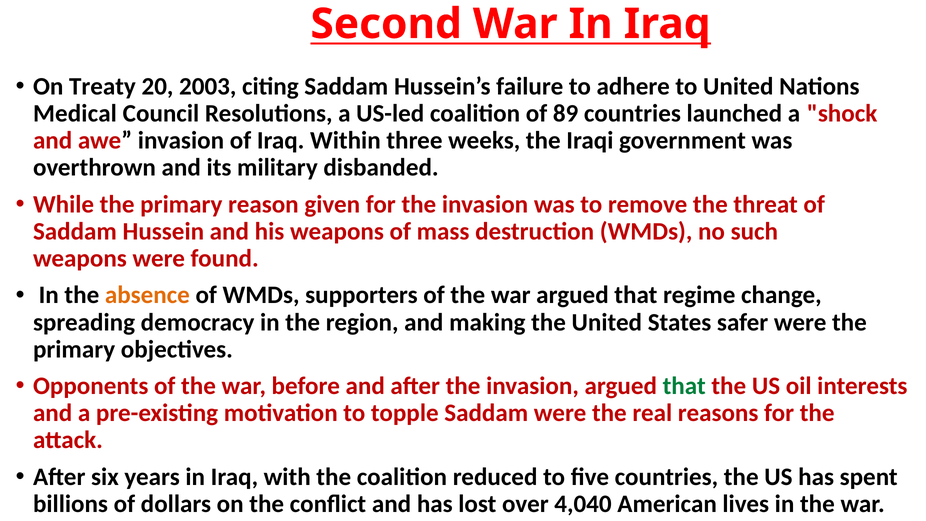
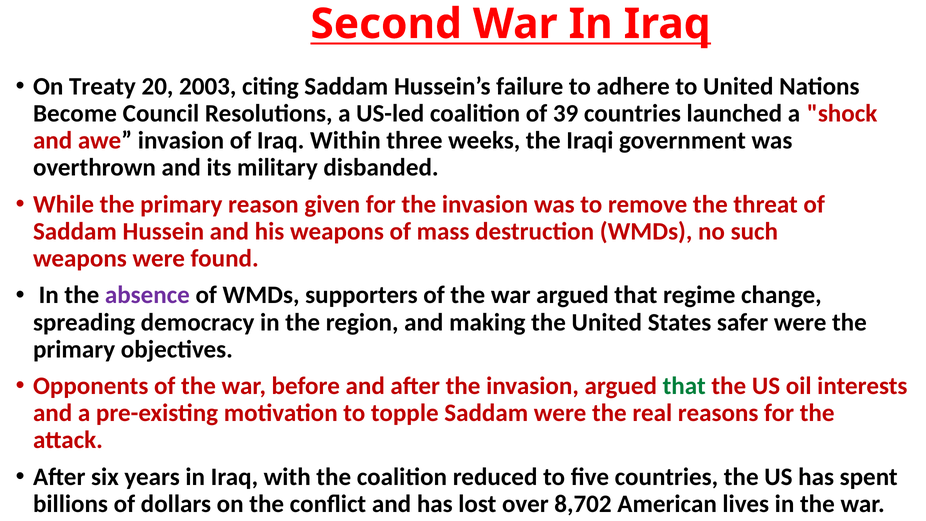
Medical: Medical -> Become (75, 113)
89: 89 -> 39 (566, 113)
absence colour: orange -> purple (147, 295)
4,040: 4,040 -> 8,702 (583, 504)
